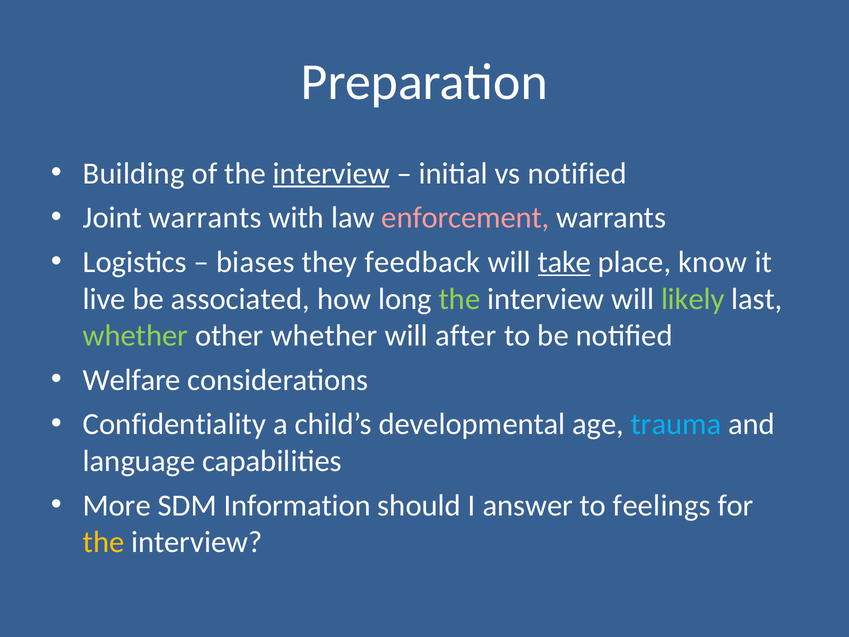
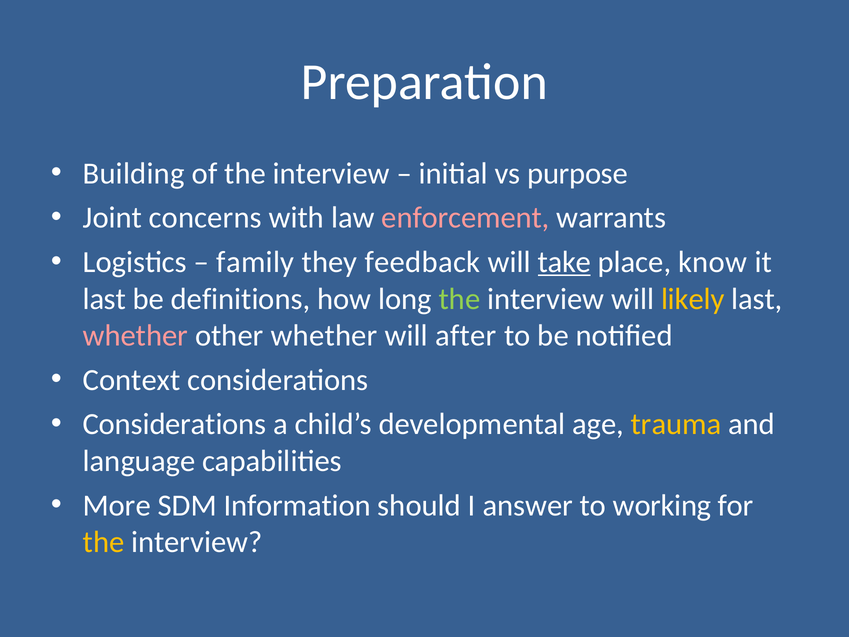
interview underline: present -> none (331, 173)
vs notified: notified -> purpose (578, 173)
Joint warrants: warrants -> concerns (205, 218)
biases: biases -> family (255, 262)
live: live -> last (104, 299)
associated: associated -> definitions (241, 299)
likely colour: light green -> yellow (693, 299)
whether colour: light green -> pink (135, 336)
Welfare: Welfare -> Context (132, 380)
Confidentiality: Confidentiality -> Considerations (175, 424)
trauma colour: light blue -> yellow (676, 424)
feelings: feelings -> working (662, 505)
